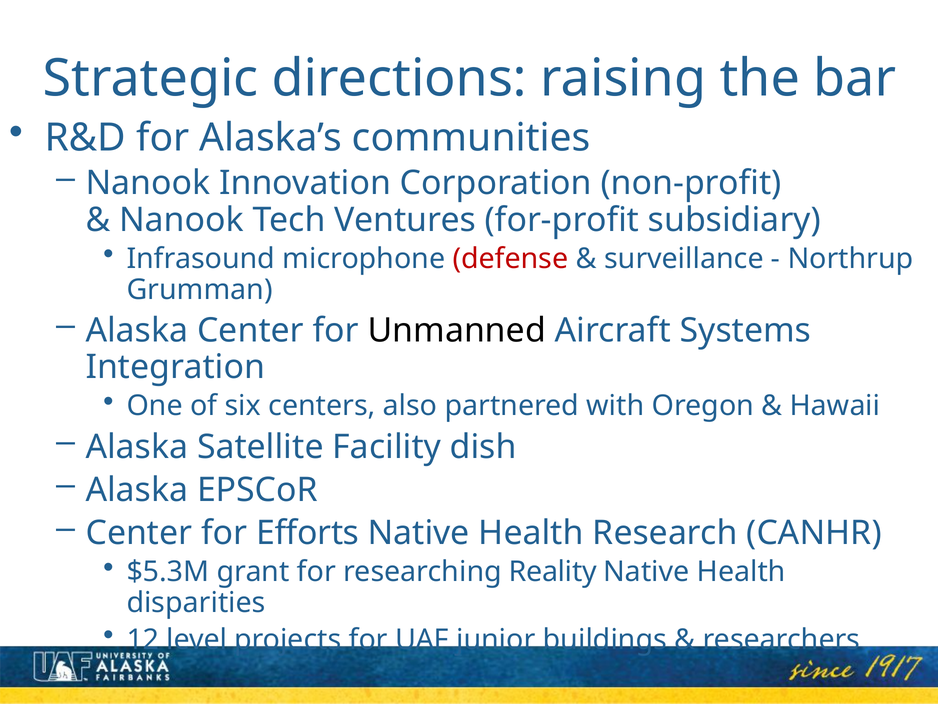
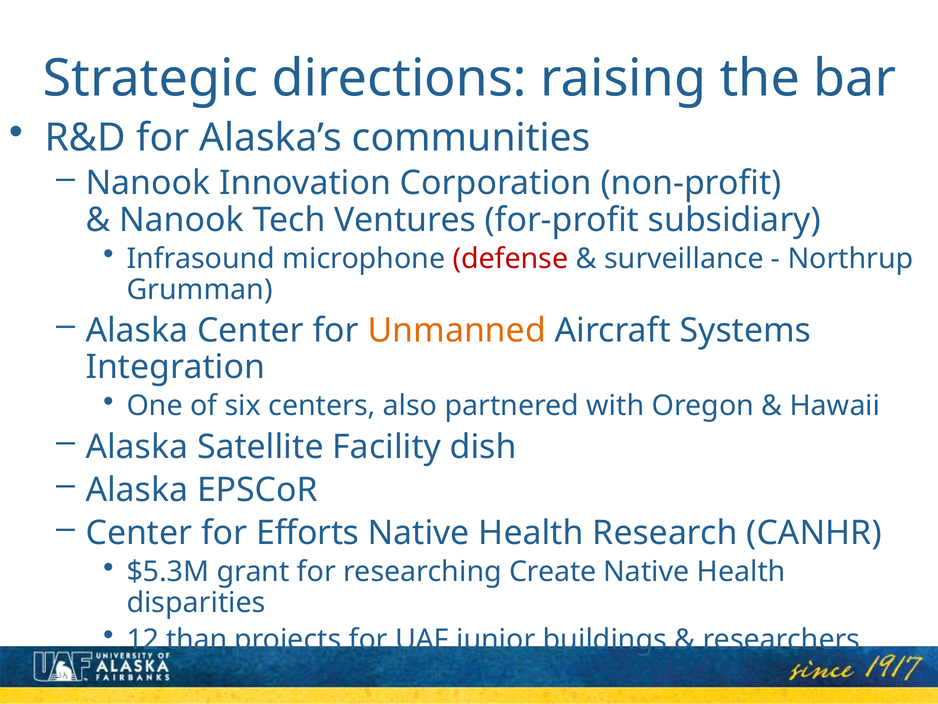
Unmanned colour: black -> orange (457, 330)
Reality: Reality -> Create (553, 572)
level: level -> than (197, 639)
